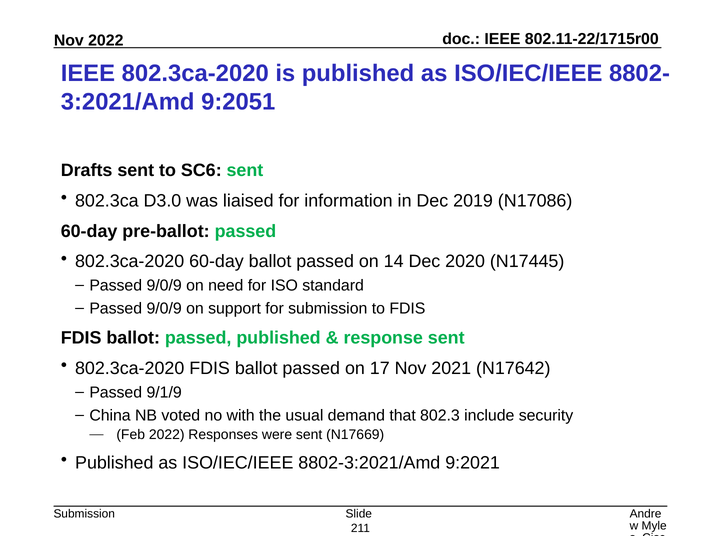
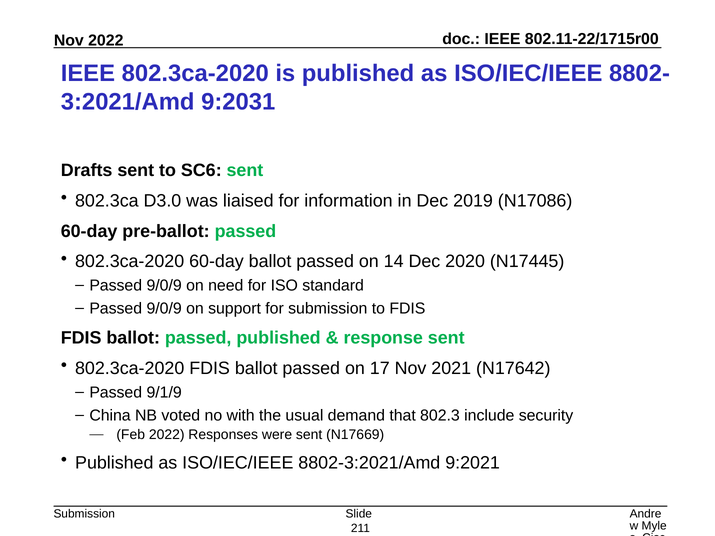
9:2051: 9:2051 -> 9:2031 (238, 102)
